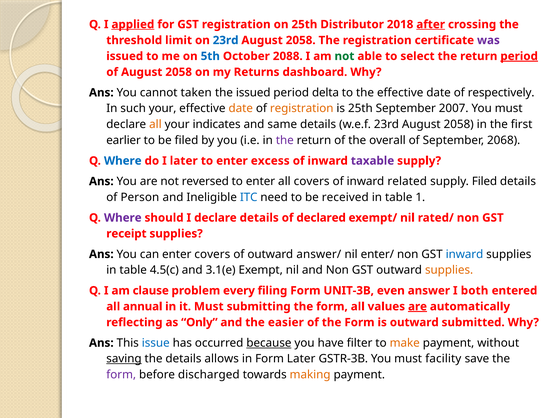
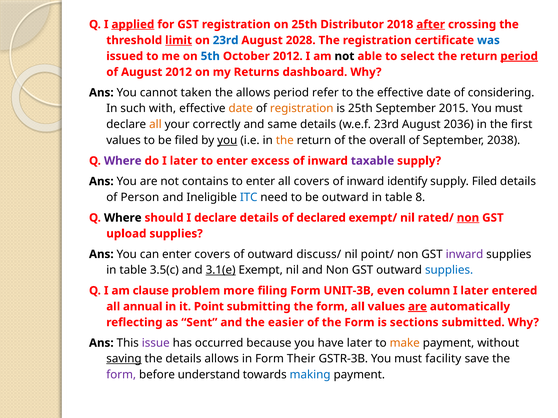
limit underline: none -> present (179, 40)
2058: 2058 -> 2028 (301, 40)
was colour: purple -> blue (488, 40)
October 2088: 2088 -> 2012 (288, 56)
not colour: green -> black (344, 56)
of August 2058: 2058 -> 2012 (179, 72)
the issued: issued -> allows (253, 93)
delta: delta -> refer (325, 93)
respectively: respectively -> considering (501, 93)
such your: your -> with (163, 109)
2007: 2007 -> 2015 (454, 109)
indicates: indicates -> correctly (217, 125)
w.e.f 23rd August 2058: 2058 -> 2036 (459, 125)
earlier: earlier -> values (124, 140)
you underline: none -> present (227, 140)
the colour: purple -> orange (285, 140)
2068: 2068 -> 2038 (504, 140)
Where colour: blue -> purple (123, 161)
reversed: reversed -> contains (205, 182)
related: related -> identify (407, 182)
be received: received -> outward (345, 197)
1: 1 -> 8 (420, 197)
Where colour: purple -> black (123, 218)
non underline: none -> present (468, 218)
receipt: receipt -> upload (126, 234)
answer/: answer/ -> discuss/ (319, 254)
enter/: enter/ -> point/ (377, 254)
inward colour: blue -> purple (464, 254)
4.5(c: 4.5(c -> 3.5(c (164, 270)
3.1(e underline: none -> present (221, 270)
supplies colour: orange -> blue (449, 270)
every: every -> more (239, 291)
answer: answer -> column (429, 291)
both: both -> later (475, 291)
it Must: Must -> Point (209, 307)
Only: Only -> Sent (199, 323)
is outward: outward -> sections (414, 323)
issue colour: blue -> purple (156, 343)
because underline: present -> none (269, 343)
have filter: filter -> later (360, 343)
Form Later: Later -> Their (301, 359)
discharged: discharged -> understand (209, 375)
making colour: orange -> blue (310, 375)
